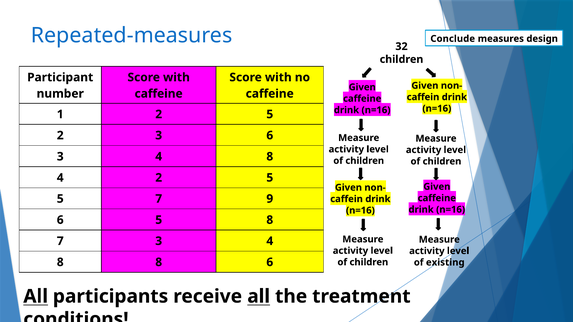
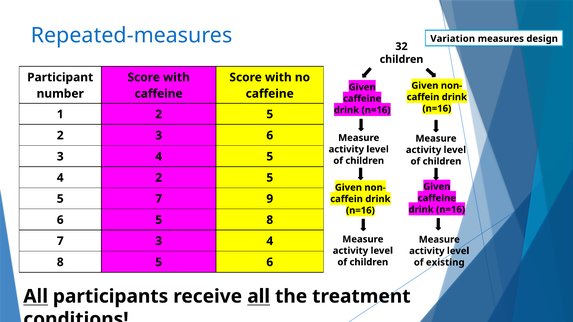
Conclude: Conclude -> Variation (453, 39)
8: 8 -> 5 (270, 157)
8 8: 8 -> 5 (159, 262)
